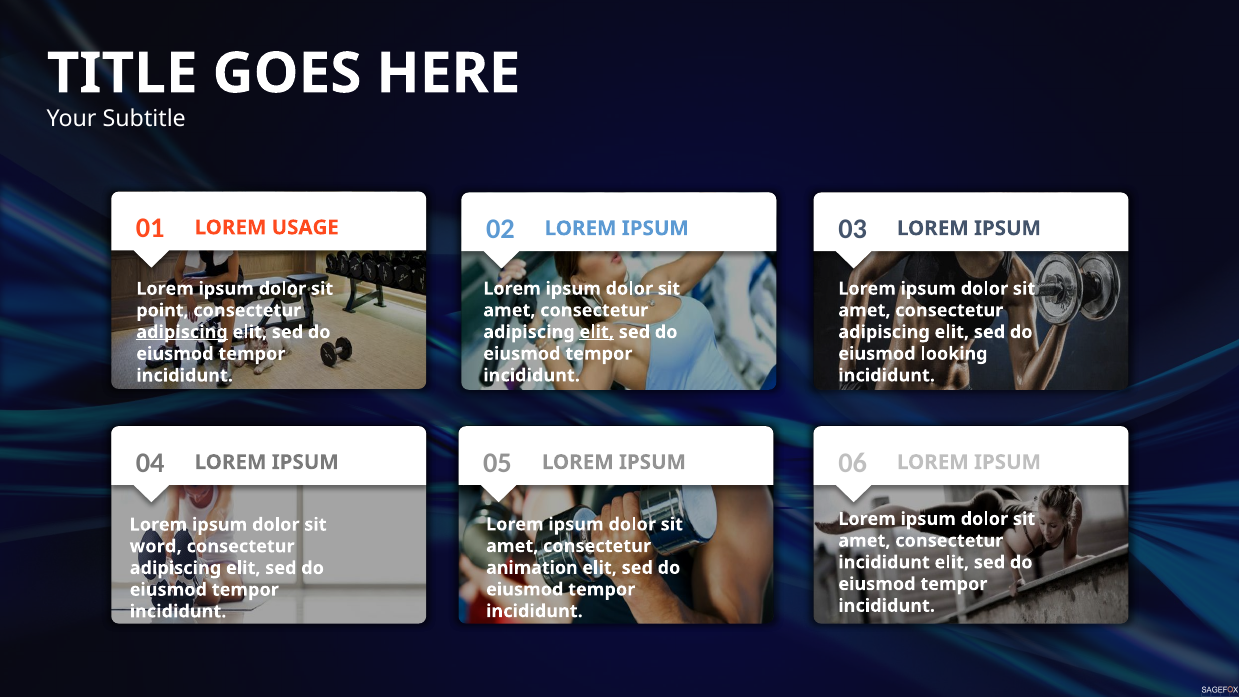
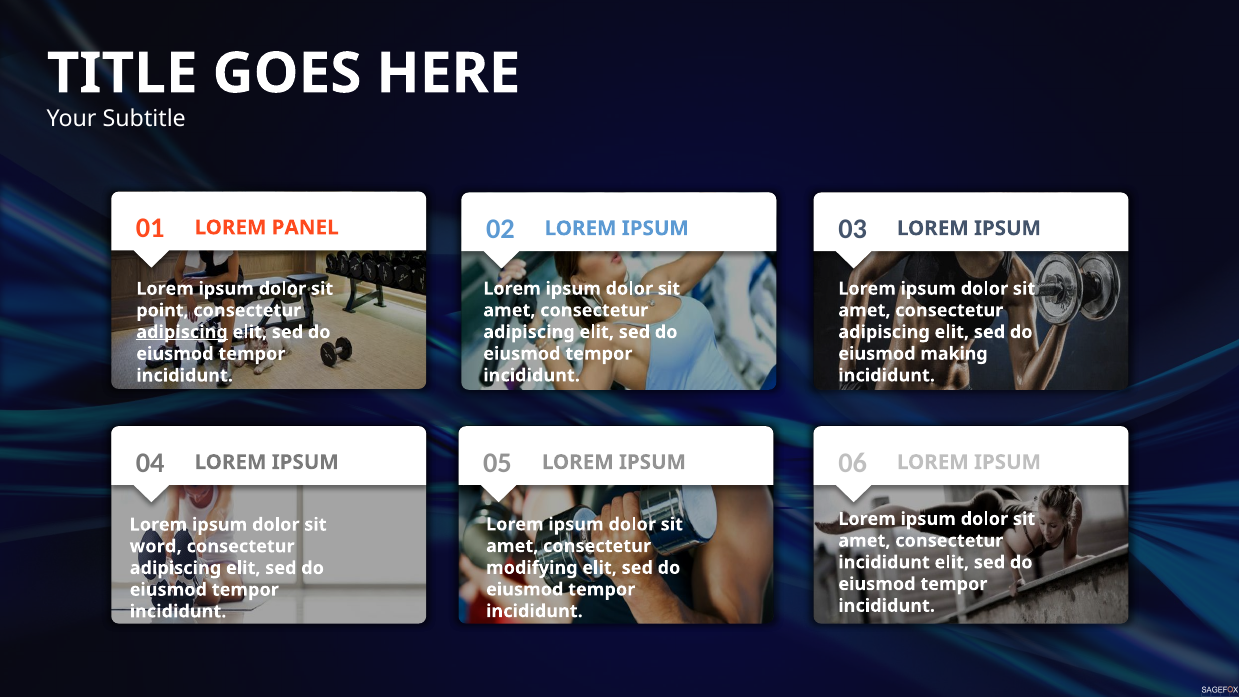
USAGE: USAGE -> PANEL (305, 228)
elit underline: present -> none (597, 332)
looking: looking -> making (954, 354)
animation: animation -> modifying (532, 568)
